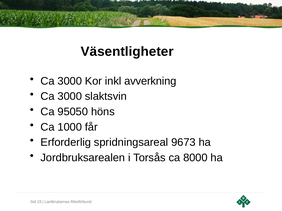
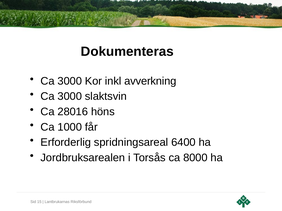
Väsentligheter: Väsentligheter -> Dokumenteras (127, 52)
95050: 95050 -> 28016 (73, 112)
9673: 9673 -> 6400 (183, 143)
